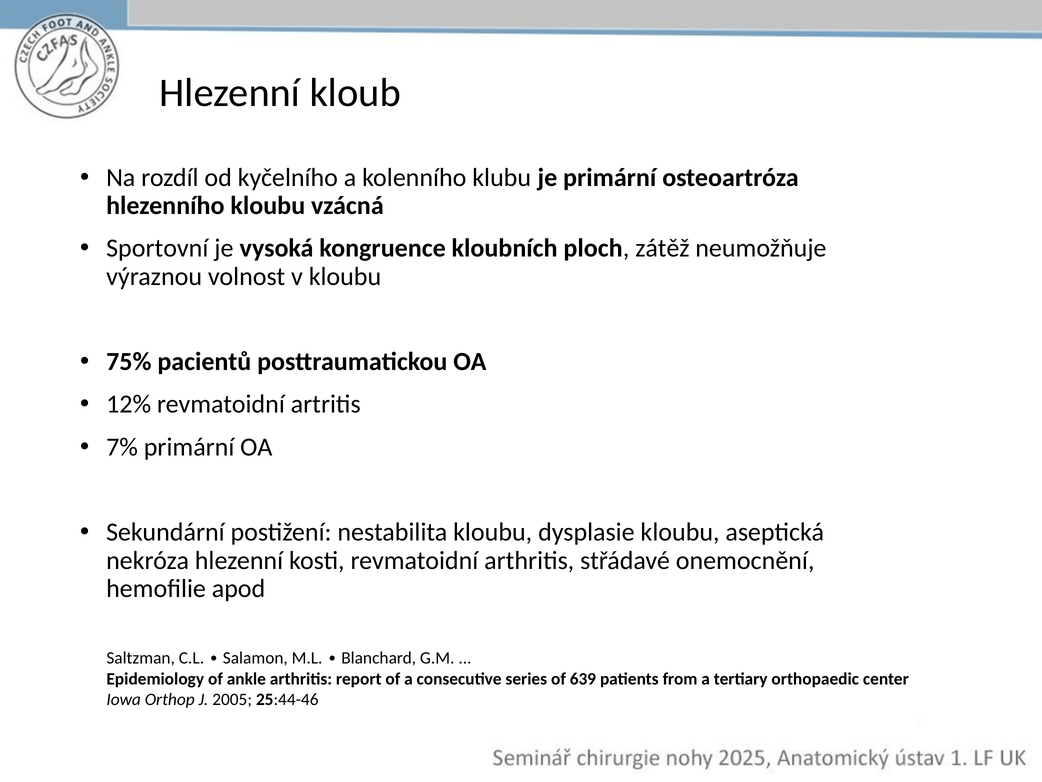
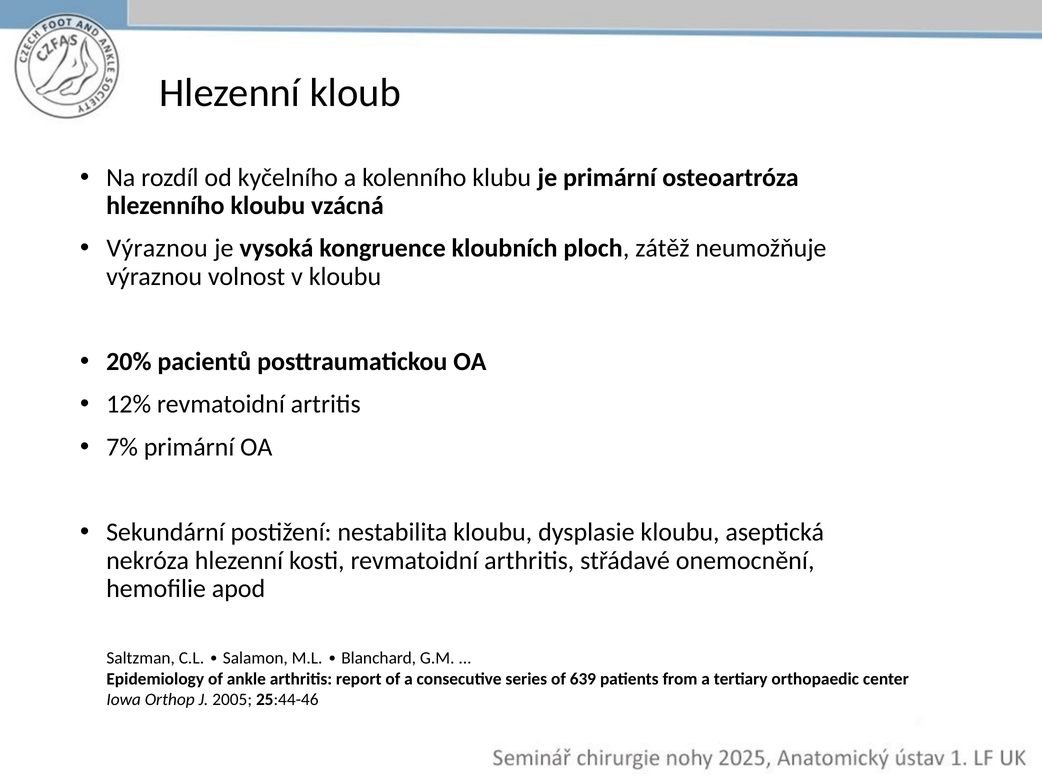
Sportovní: Sportovní -> Výraznou (157, 248)
75%: 75% -> 20% (129, 361)
